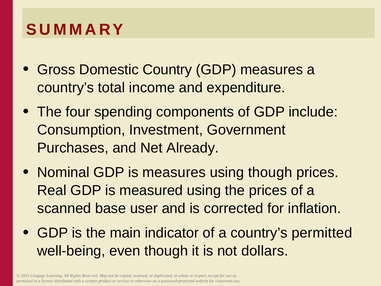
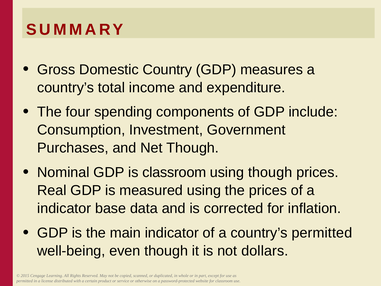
Net Already: Already -> Though (193, 148)
is measures: measures -> classroom (174, 172)
scanned: scanned -> indicator (64, 208)
user: user -> data (144, 208)
